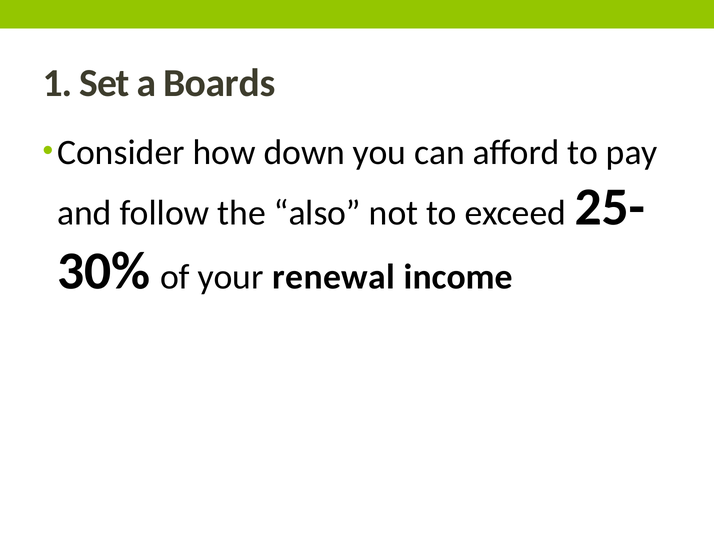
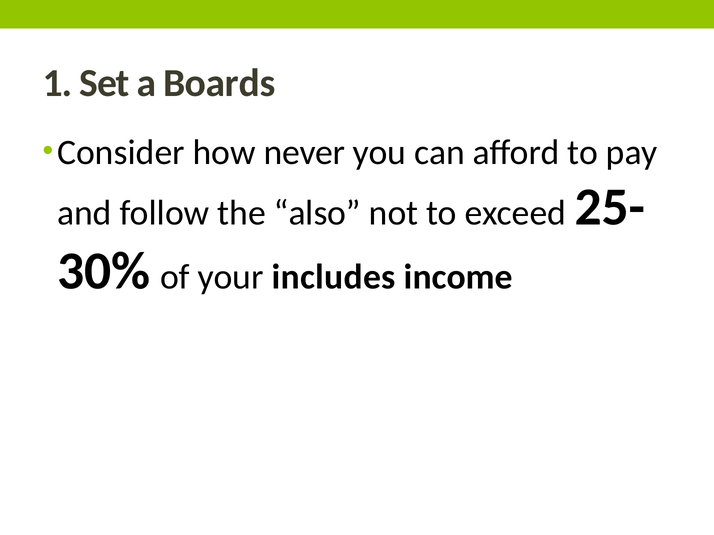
down: down -> never (305, 152)
renewal: renewal -> includes (334, 277)
